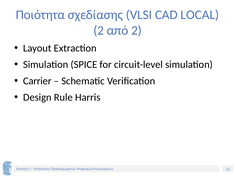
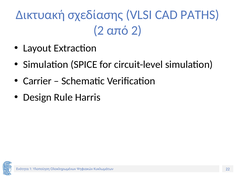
Ποιότητα: Ποιότητα -> Δικτυακή (40, 15)
LOCAL: LOCAL -> PATHS (200, 15)
